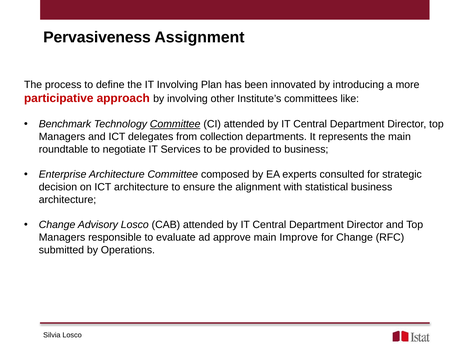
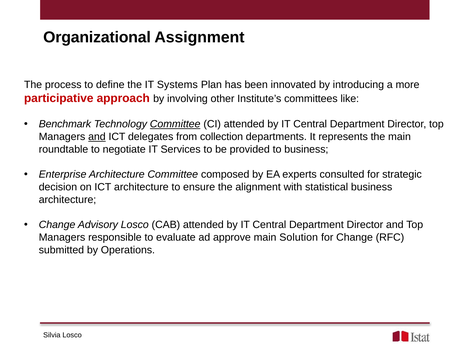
Pervasiveness: Pervasiveness -> Organizational (97, 37)
IT Involving: Involving -> Systems (177, 85)
and underline: none -> present (97, 137)
Improve: Improve -> Solution (299, 237)
